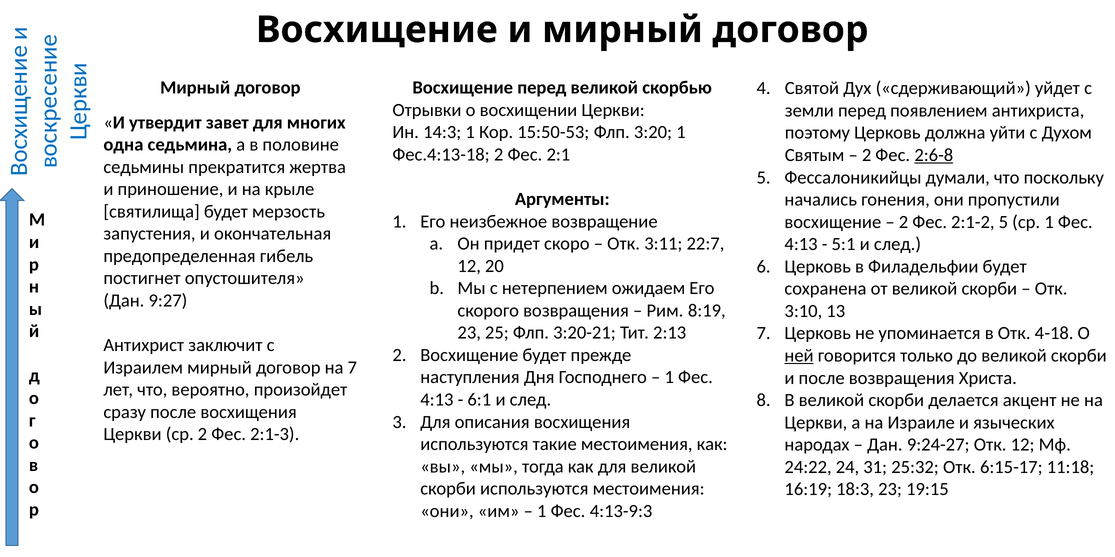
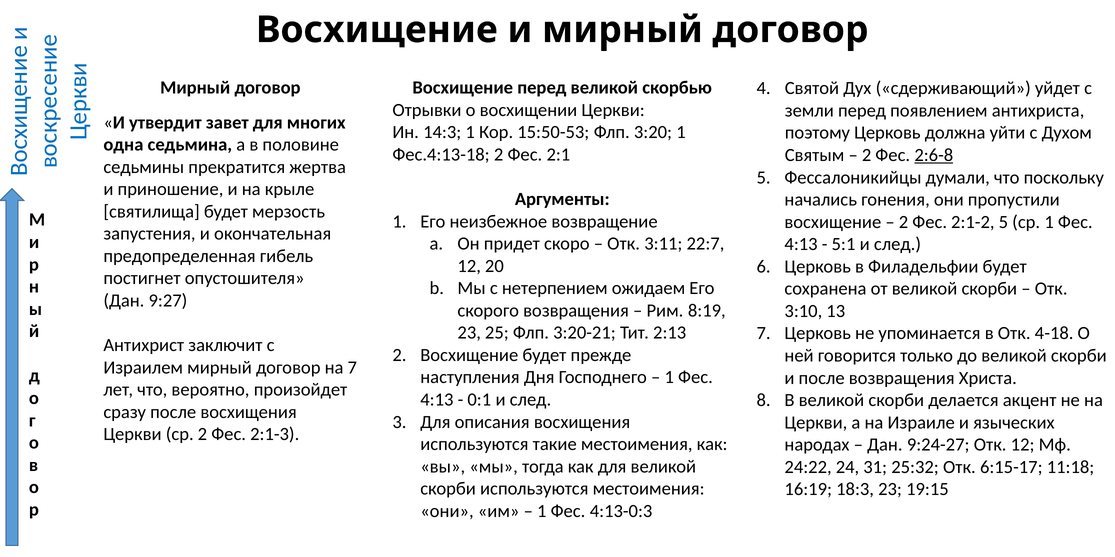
ней underline: present -> none (799, 356)
6:1: 6:1 -> 0:1 (479, 400)
4:13-9:3: 4:13-9:3 -> 4:13-0:3 (621, 512)
